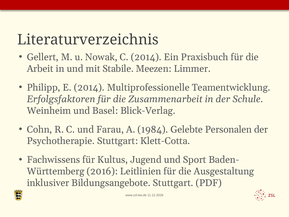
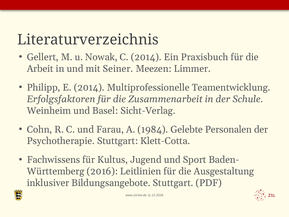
Stabile: Stabile -> Seiner (118, 69)
Blick-Verlag: Blick-Verlag -> Sicht-Verlag (148, 111)
